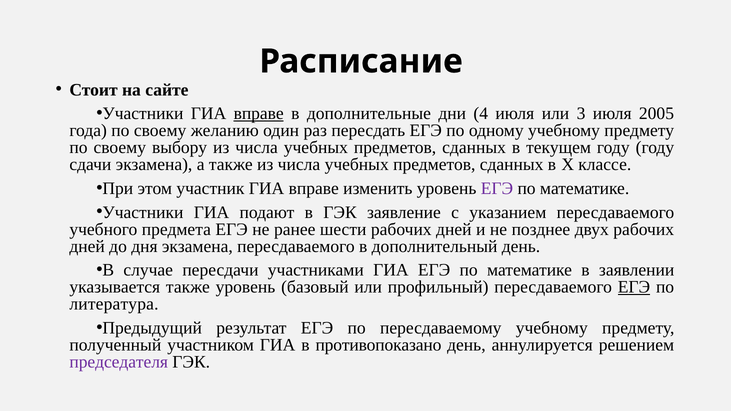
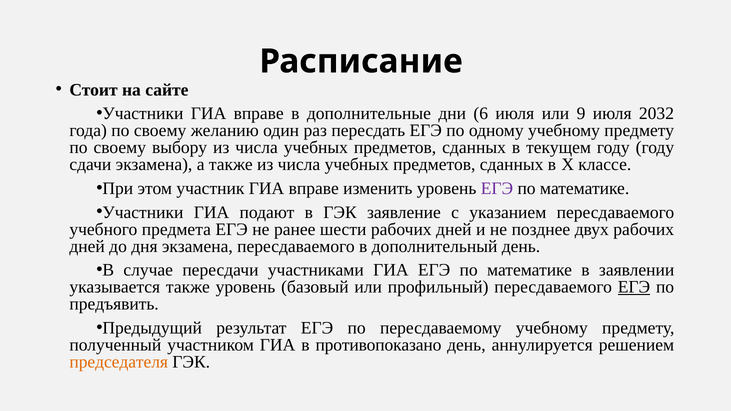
вправе underline: present -> none (259, 114)
4: 4 -> 6 (481, 114)
3: 3 -> 9 (581, 114)
2005: 2005 -> 2032 (656, 114)
литература: литература -> предъявить (114, 304)
председателя colour: purple -> orange (119, 362)
